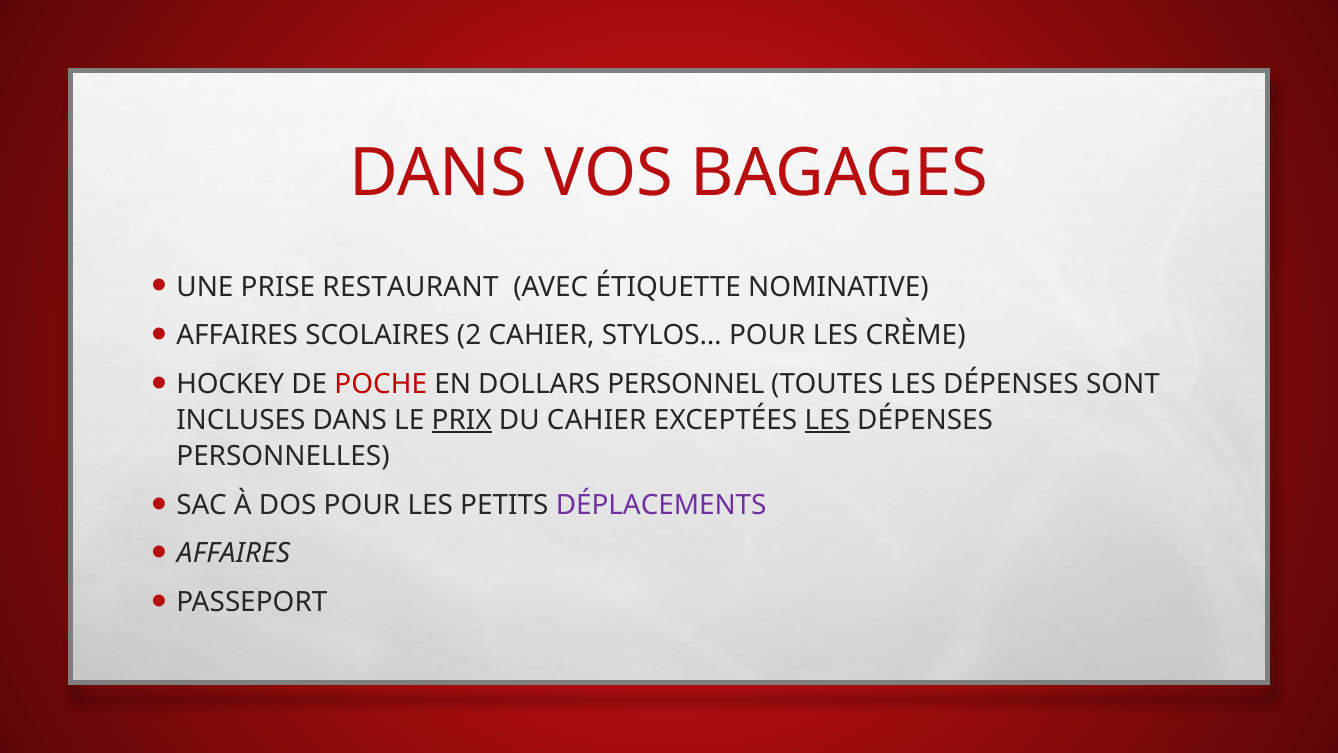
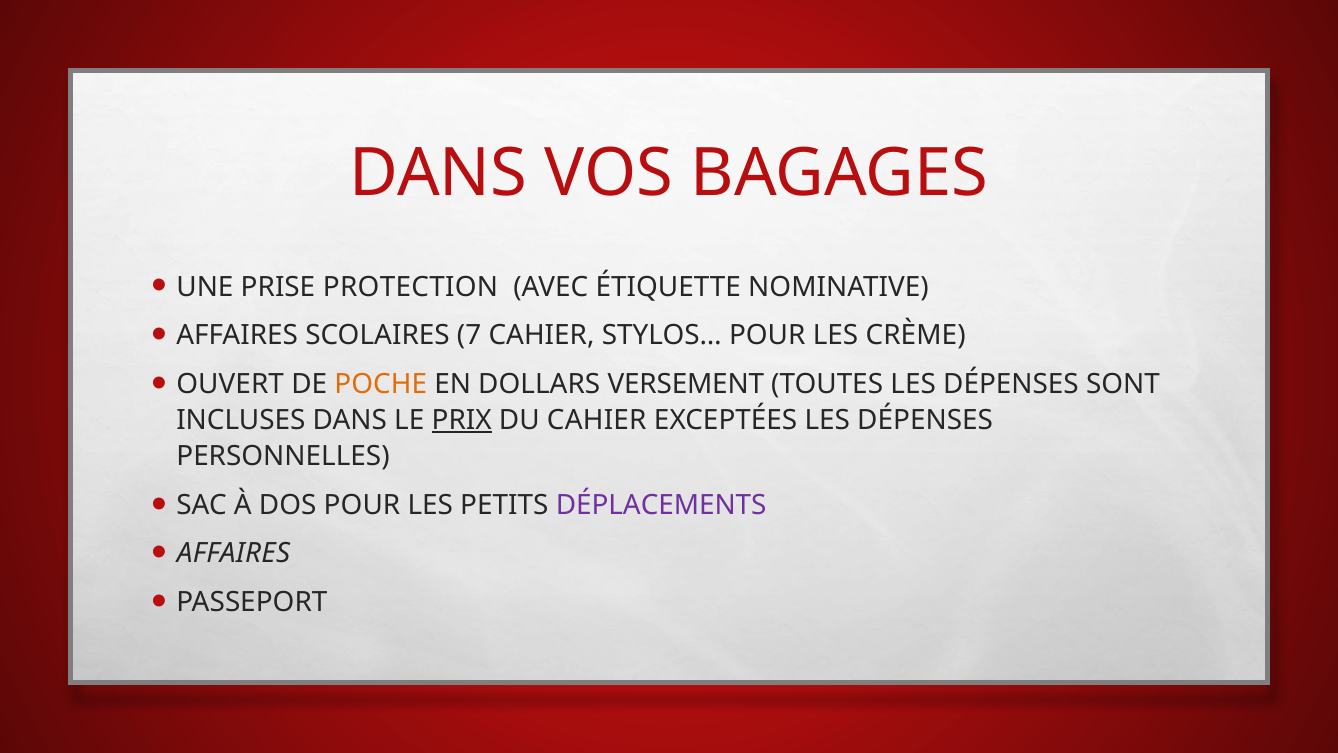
RESTAURANT: RESTAURANT -> PROTECTION (410, 287)
2: 2 -> 7 (469, 335)
HOCKEY: HOCKEY -> OUVERT (230, 384)
POCHE colour: red -> orange (381, 384)
PERSONNEL: PERSONNEL -> VERSEMENT (686, 384)
LES underline: present -> none (827, 420)
